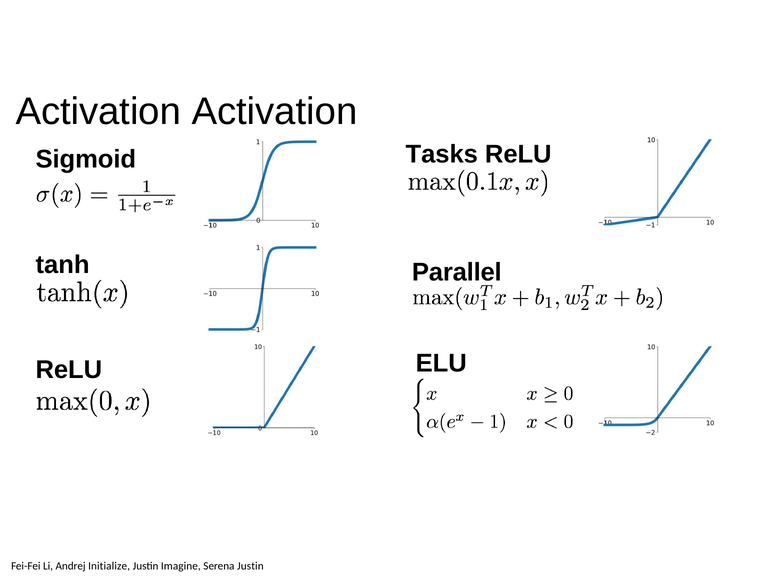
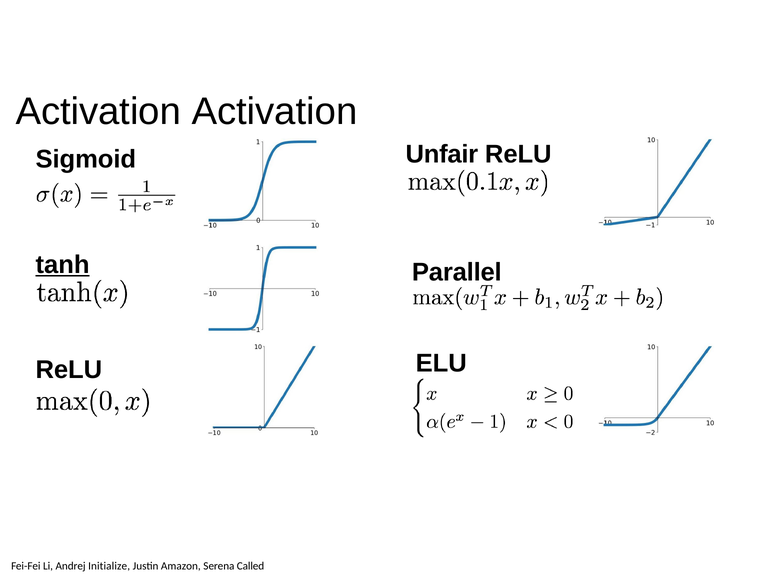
Tasks: Tasks -> Unfair (442, 154)
tanh underline: none -> present (63, 265)
Imagine: Imagine -> Amazon (181, 566)
Serena Justin: Justin -> Called (251, 566)
